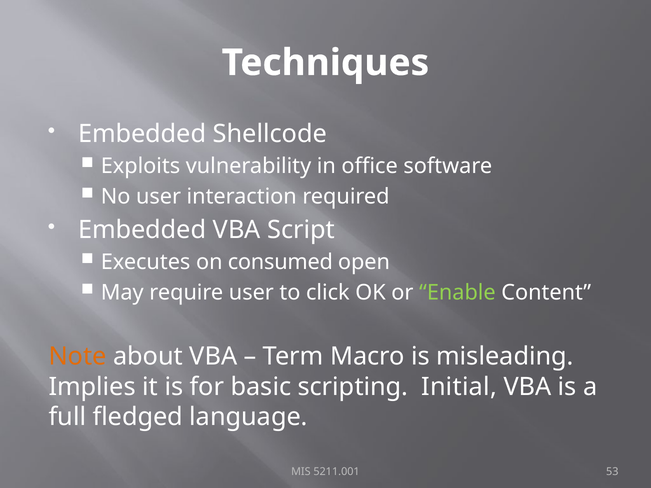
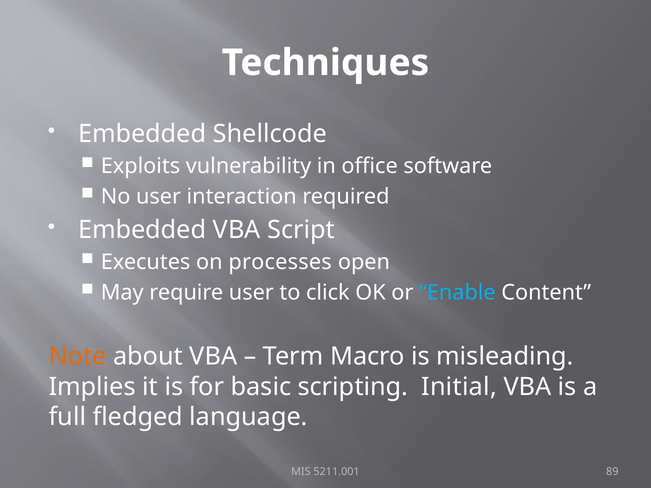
consumed: consumed -> processes (280, 262)
Enable colour: light green -> light blue (457, 293)
53: 53 -> 89 (612, 472)
